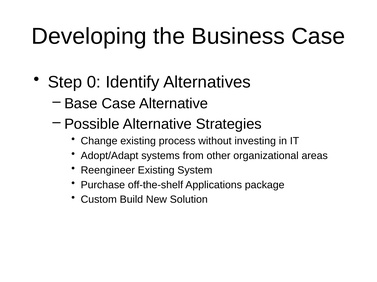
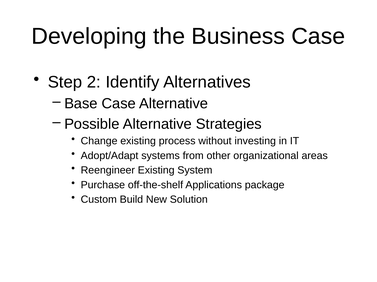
0: 0 -> 2 (94, 82)
